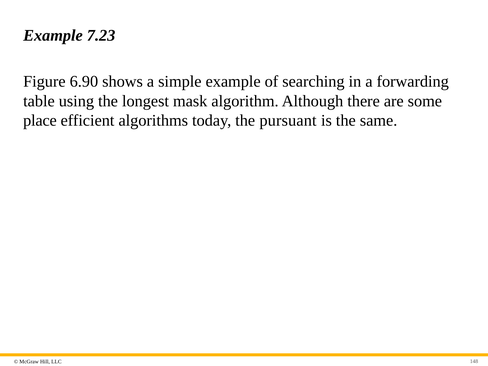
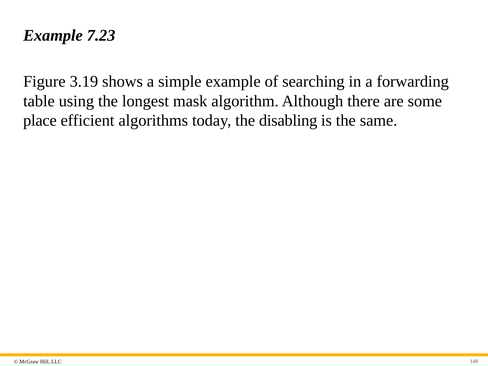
6.90: 6.90 -> 3.19 (84, 81)
pursuant: pursuant -> disabling (288, 121)
